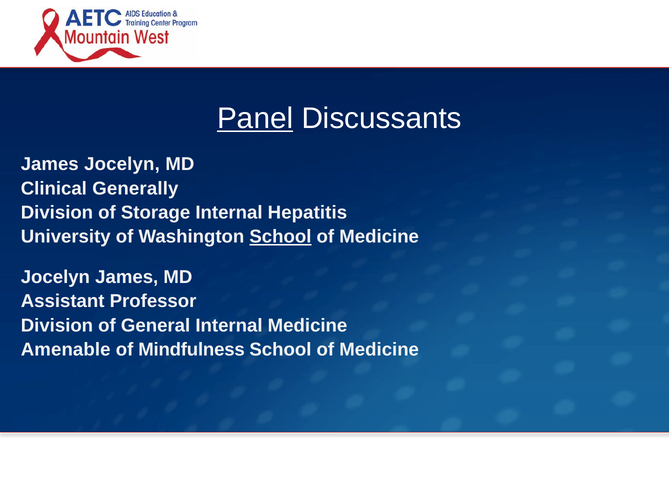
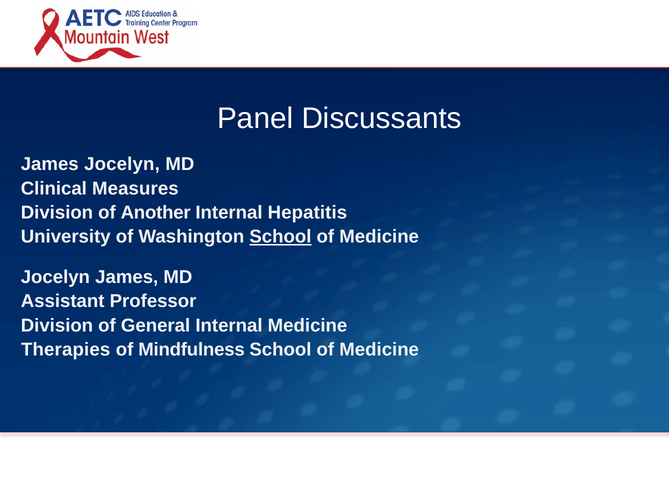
Panel underline: present -> none (255, 118)
Generally: Generally -> Measures (135, 188)
Storage: Storage -> Another (156, 213)
Amenable: Amenable -> Therapies (66, 350)
